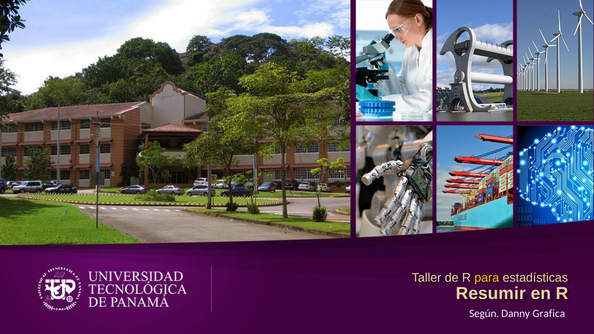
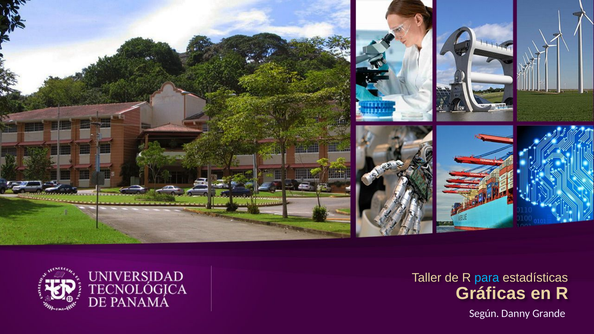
para colour: yellow -> light blue (487, 278)
Resumir: Resumir -> Gráficas (491, 294)
Grafica: Grafica -> Grande (549, 314)
